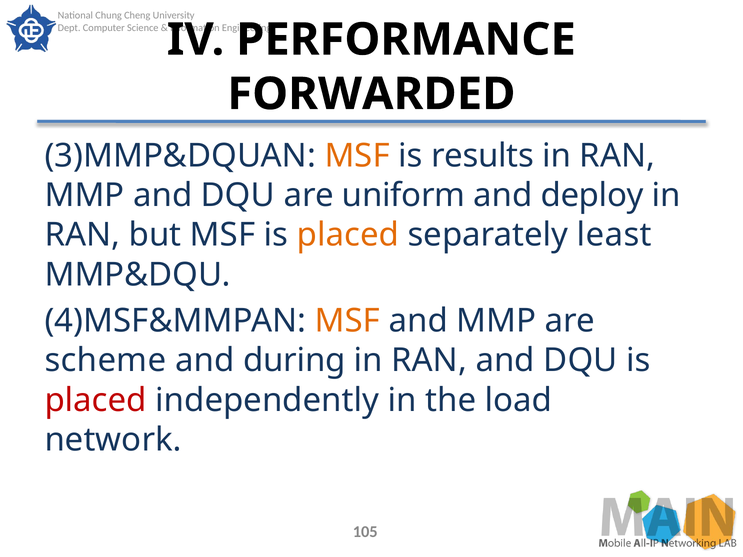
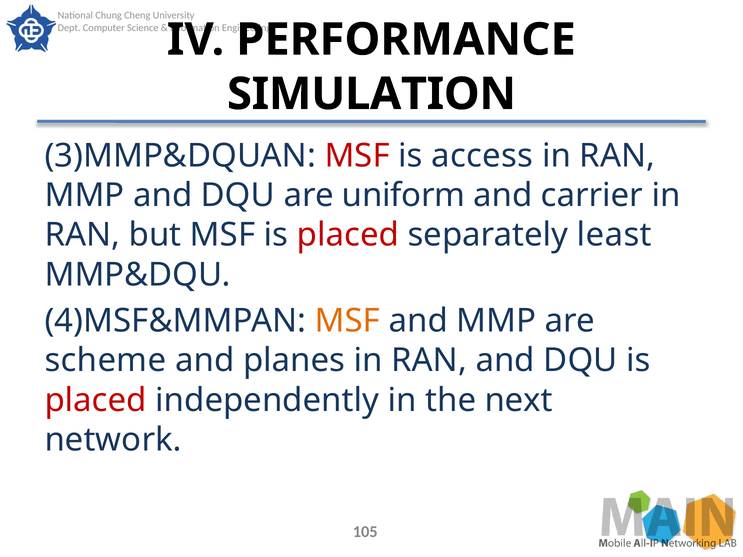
FORWARDED: FORWARDED -> SIMULATION (372, 94)
MSF colour: orange -> red (357, 156)
results: results -> access (482, 156)
deploy: deploy -> carrier (592, 196)
placed colour: orange -> red (348, 235)
during: during -> planes (294, 361)
load: load -> next (519, 400)
